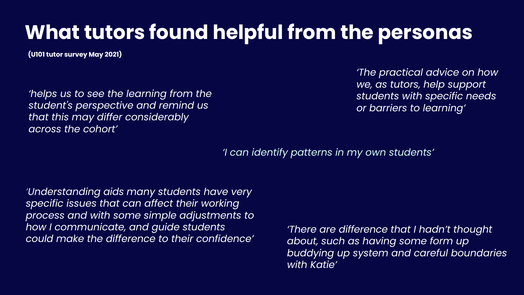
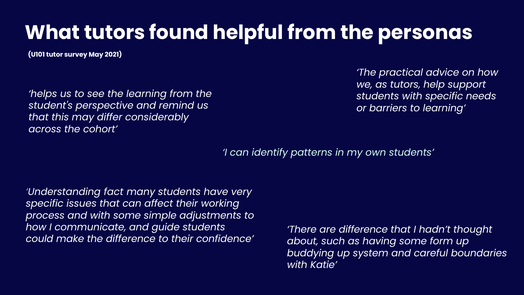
aids: aids -> fact (114, 192)
